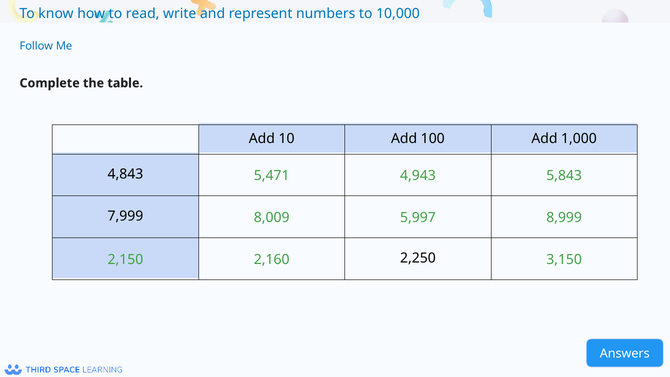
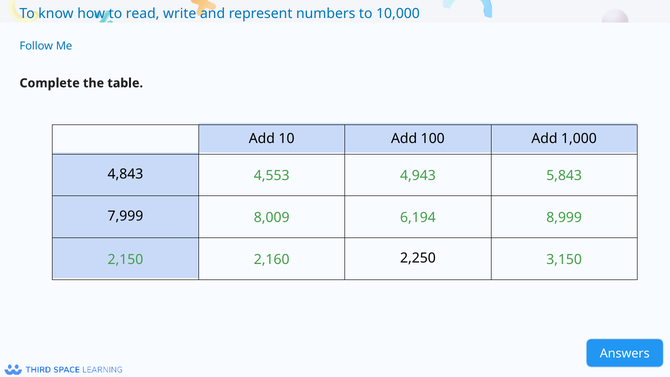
5,471: 5,471 -> 4,553 (272, 176)
5,997: 5,997 -> 6,194 (418, 218)
